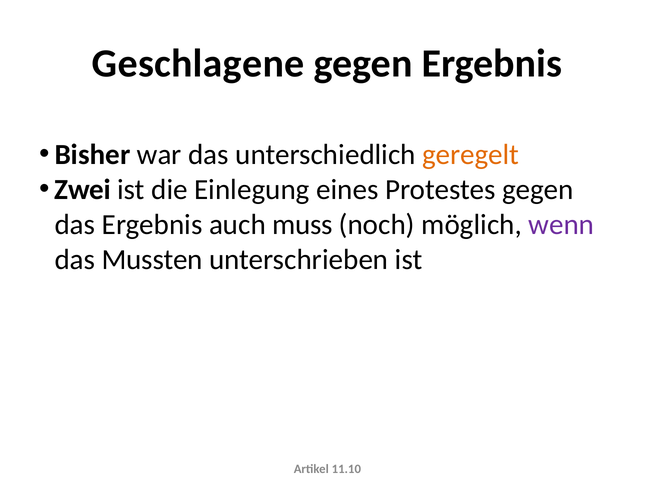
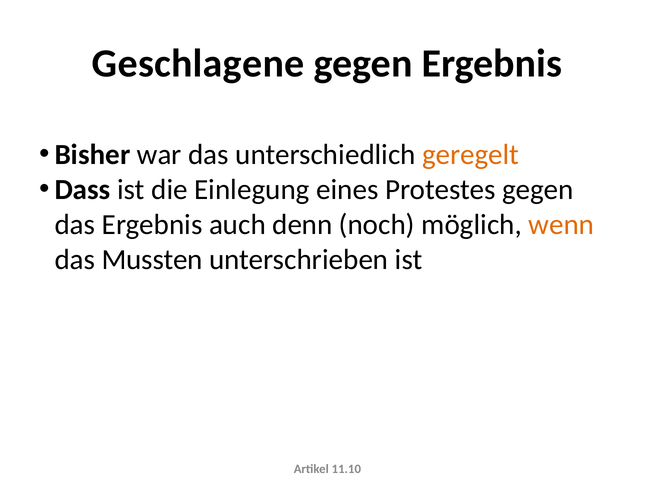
Zwei: Zwei -> Dass (83, 190)
muss: muss -> denn (302, 225)
wenn colour: purple -> orange (561, 225)
